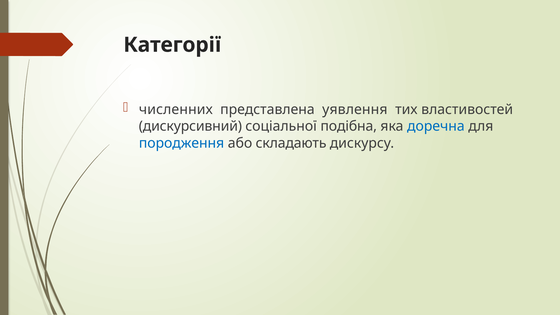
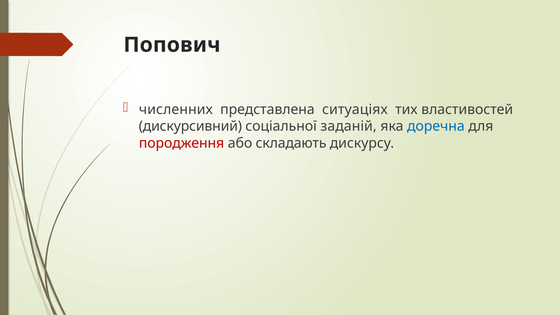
Категорії: Категорії -> Попович (172, 45)
уявлення: уявлення -> ситуаціях (355, 109)
подібна: подібна -> заданій (349, 126)
породження colour: blue -> red (182, 143)
